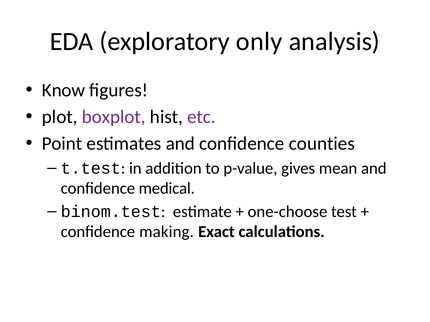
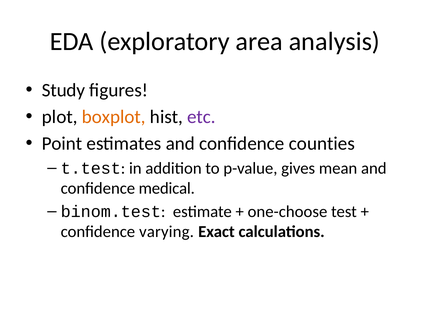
only: only -> area (259, 42)
Know: Know -> Study (64, 90)
boxplot colour: purple -> orange (114, 117)
making: making -> varying (167, 232)
